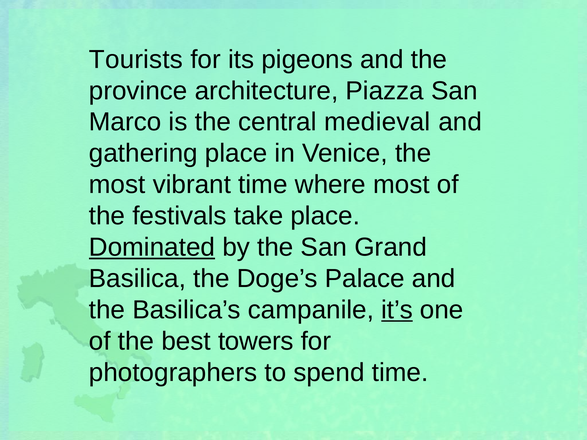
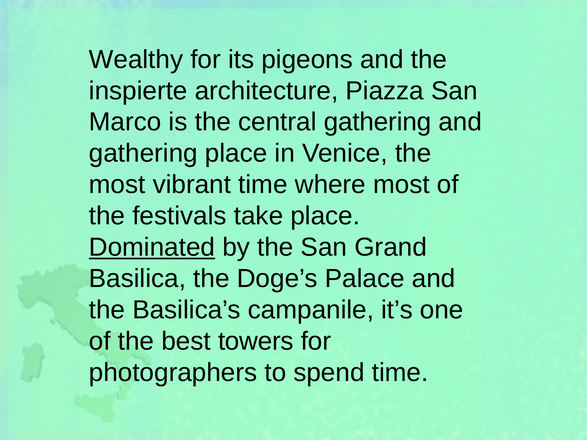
Tourists: Tourists -> Wealthy (136, 59)
province: province -> inspierte (138, 91)
central medieval: medieval -> gathering (378, 122)
it’s underline: present -> none (397, 310)
